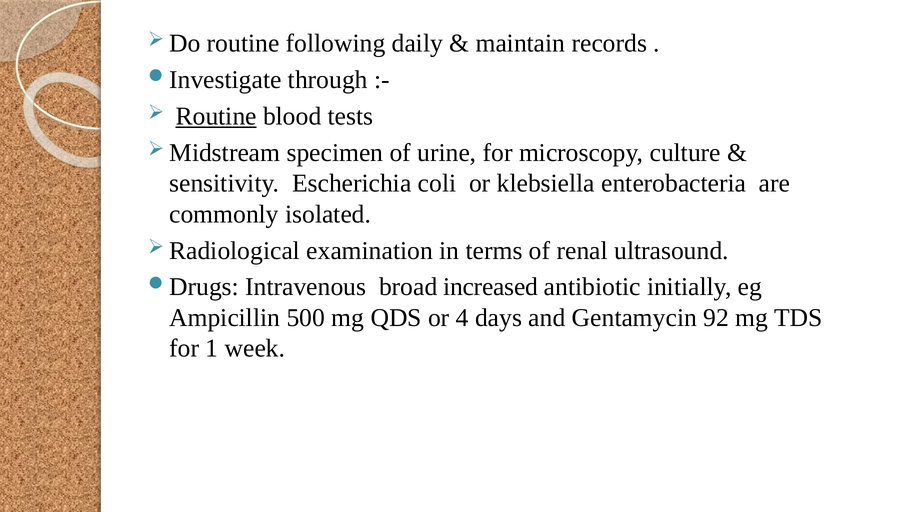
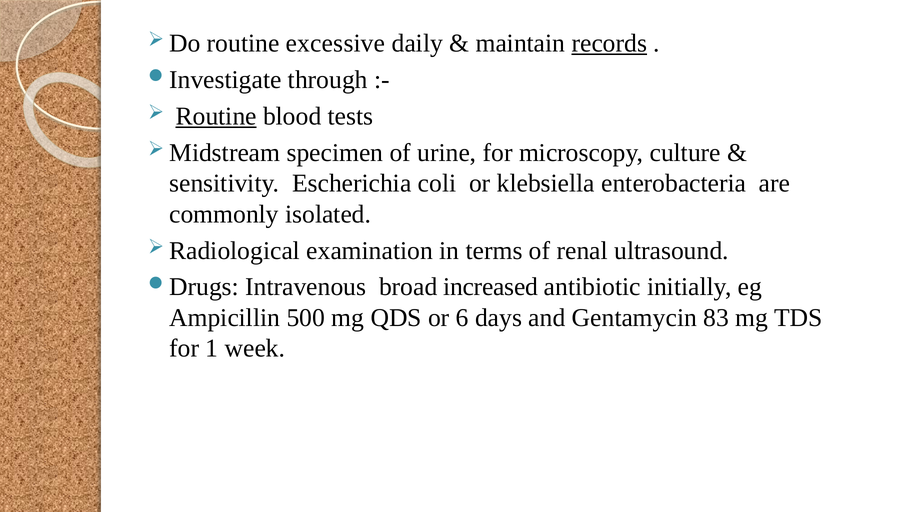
following: following -> excessive (336, 43)
records underline: none -> present (609, 43)
4: 4 -> 6 (462, 318)
92: 92 -> 83 (716, 318)
